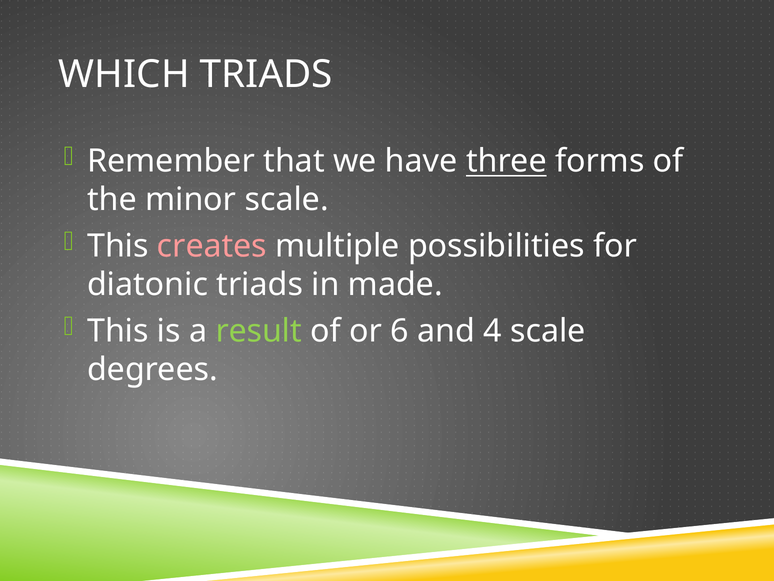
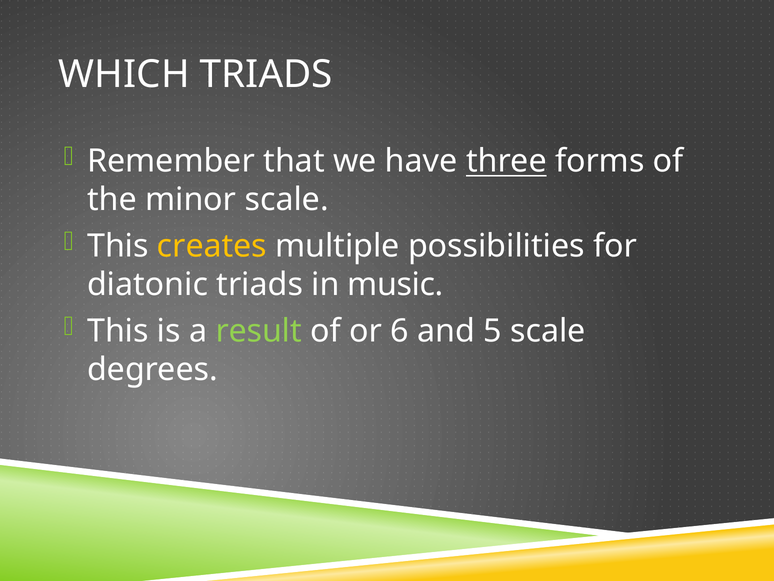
creates colour: pink -> yellow (212, 246)
made: made -> music (395, 285)
4: 4 -> 5 (492, 331)
